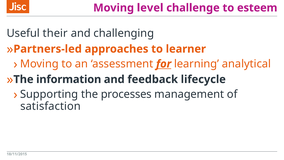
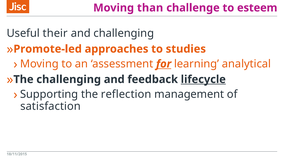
level: level -> than (150, 8)
Partners-led: Partners-led -> Promote-led (48, 49)
learner: learner -> studies (186, 49)
The information: information -> challenging (69, 79)
lifecycle underline: none -> present (203, 79)
processes: processes -> reflection (126, 94)
